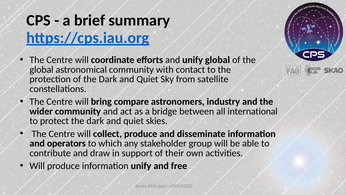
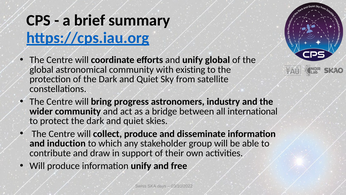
contact: contact -> existing (190, 70)
compare: compare -> progress (131, 102)
operators: operators -> induction (66, 143)
